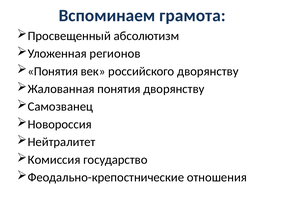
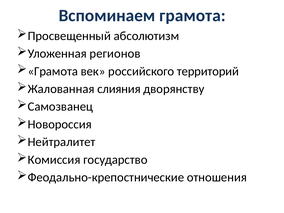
Понятия: Понятия -> Грамота (53, 71)
российского дворянству: дворянству -> территорий (208, 71)
Жалованная понятия: понятия -> слияния (119, 89)
